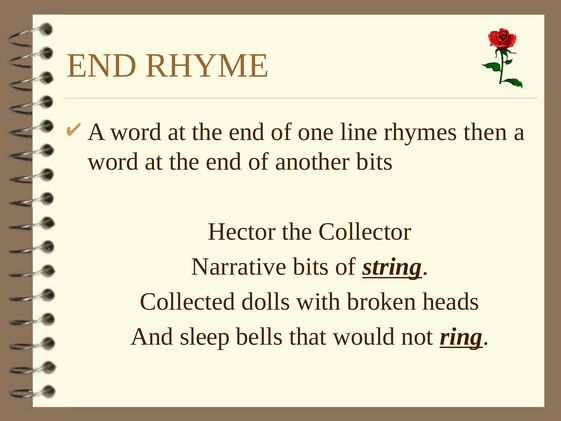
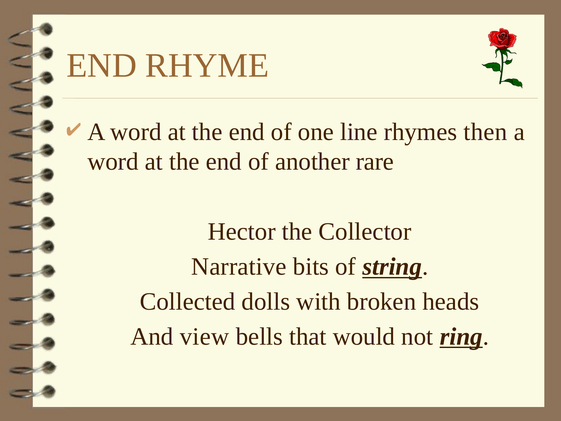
another bits: bits -> rare (375, 162)
sleep: sleep -> view (205, 336)
